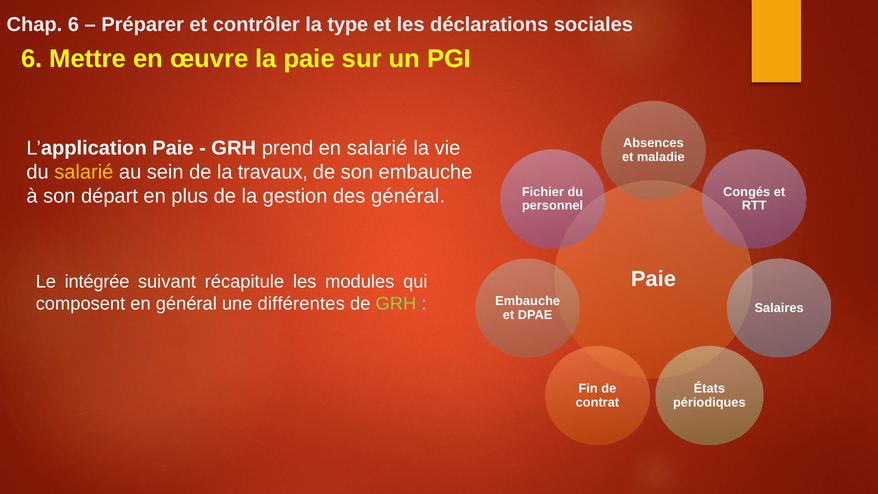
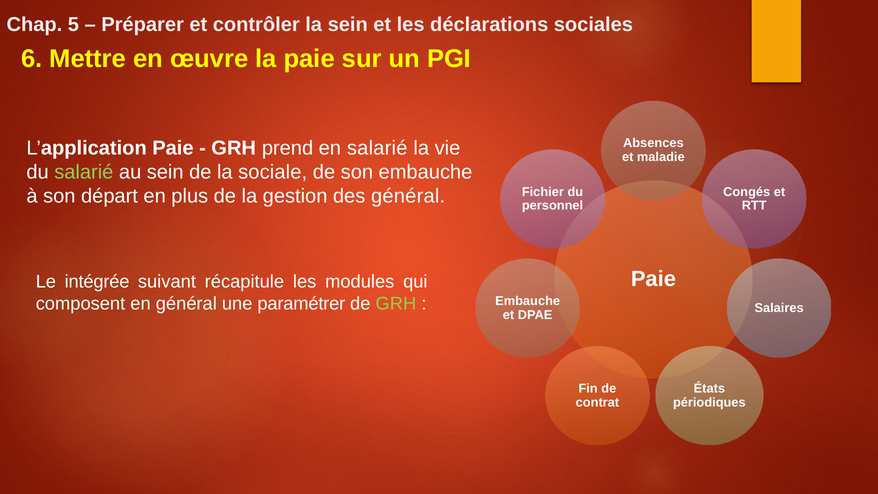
Chap 6: 6 -> 5 (73, 25)
la type: type -> sein (348, 25)
salarié colour: yellow -> light green (84, 172)
travaux: travaux -> sociale (273, 172)
différentes: différentes -> paramétrer (301, 304)
